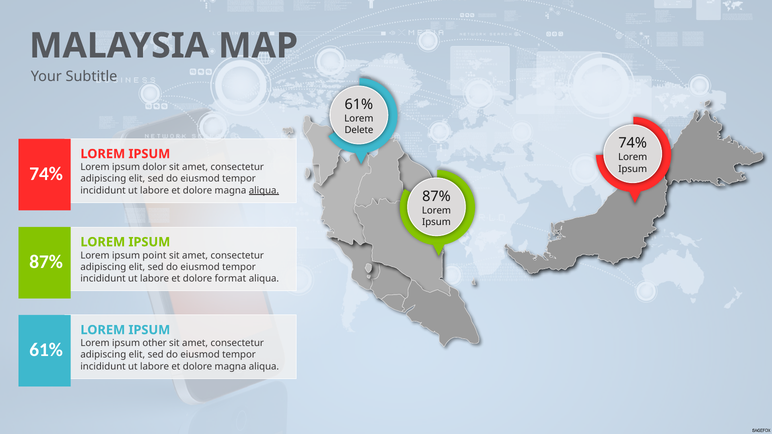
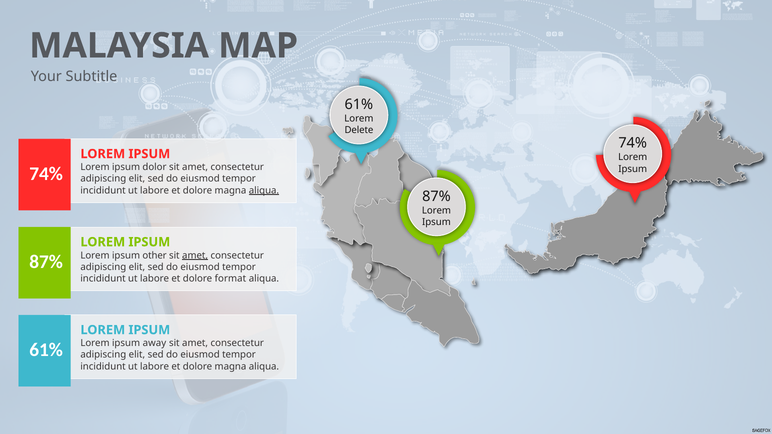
point: point -> other (155, 255)
amet underline: none -> present (195, 255)
other: other -> away (154, 343)
